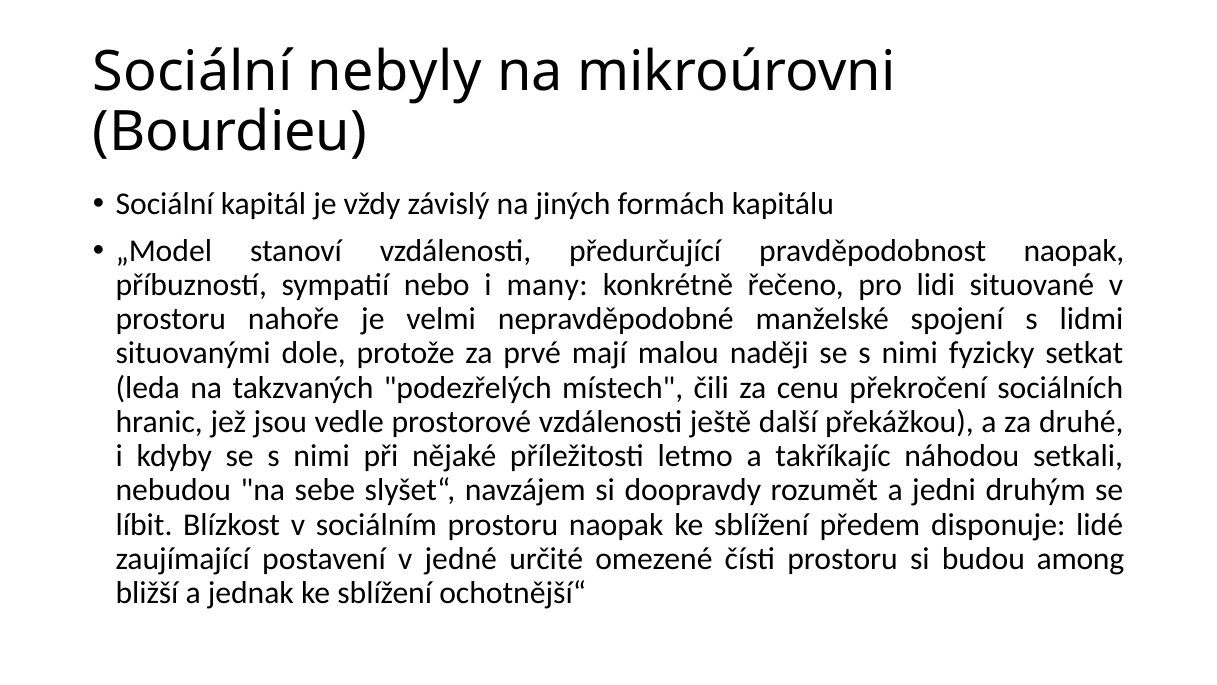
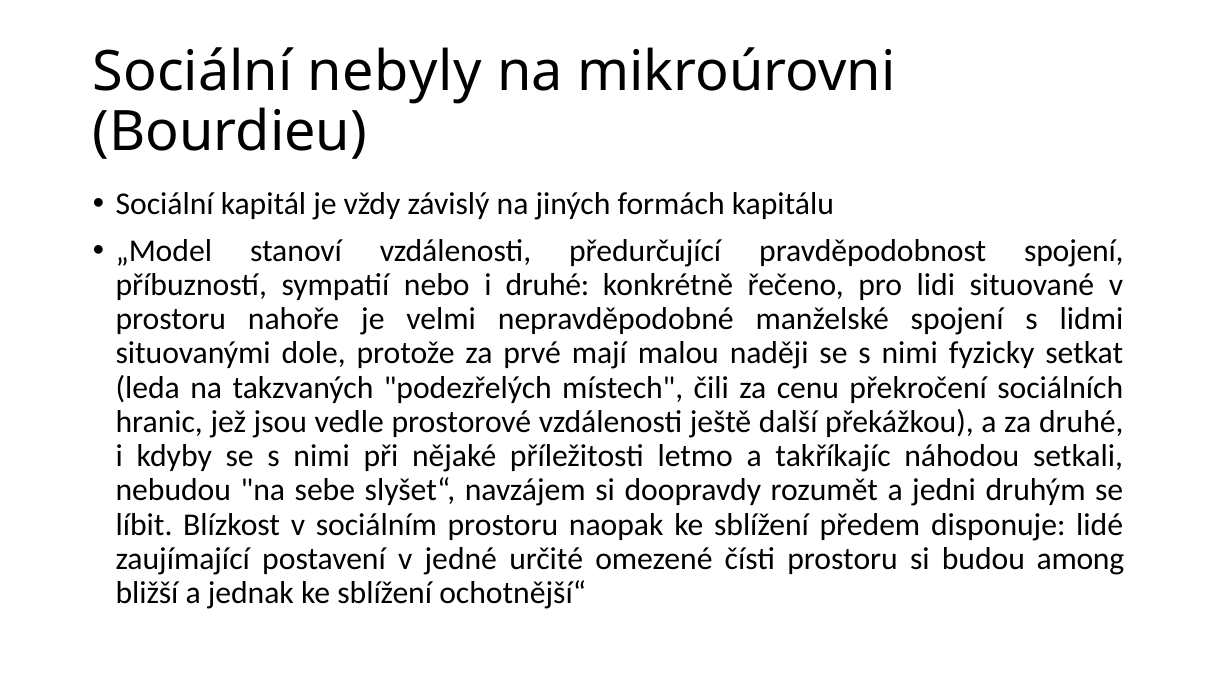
pravděpodobnost naopak: naopak -> spojení (1074, 251)
i many: many -> druhé (547, 285)
